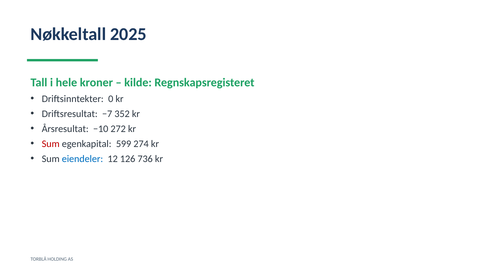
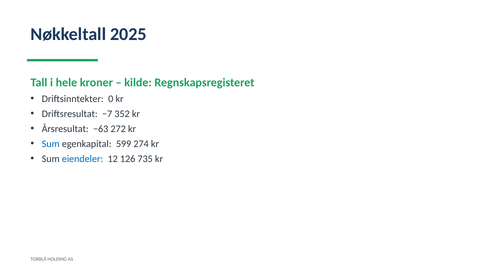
−10: −10 -> −63 (101, 129)
Sum colour: red -> blue (51, 144)
736: 736 -> 735 (145, 159)
